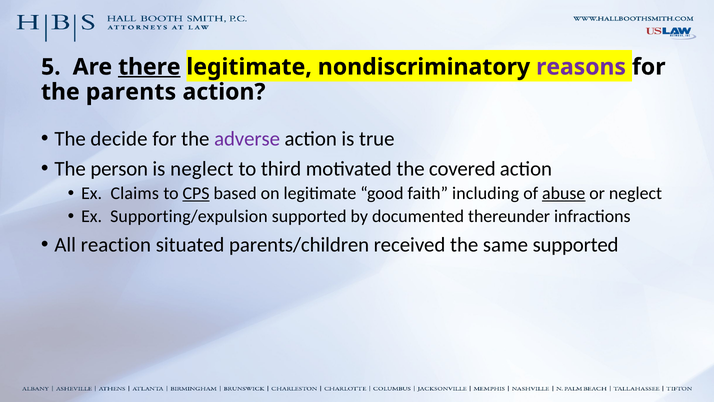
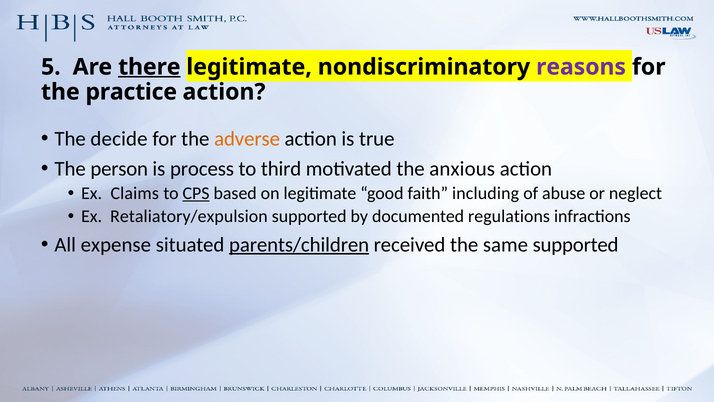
parents: parents -> practice (131, 92)
adverse colour: purple -> orange (247, 139)
is neglect: neglect -> process (202, 169)
covered: covered -> anxious (462, 169)
abuse underline: present -> none (564, 193)
Supporting/expulsion: Supporting/expulsion -> Retaliatory/expulsion (189, 216)
thereunder: thereunder -> regulations (509, 216)
reaction: reaction -> expense (116, 245)
parents/children underline: none -> present (299, 245)
